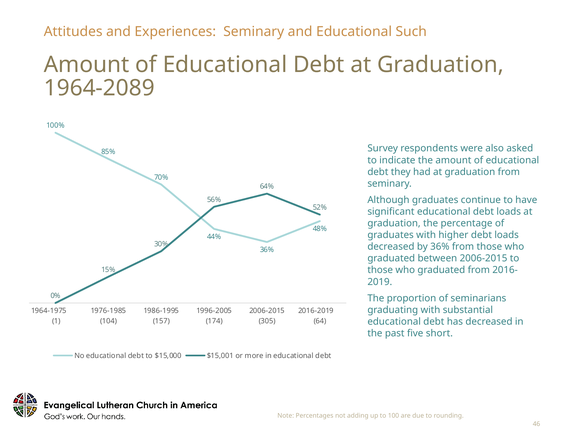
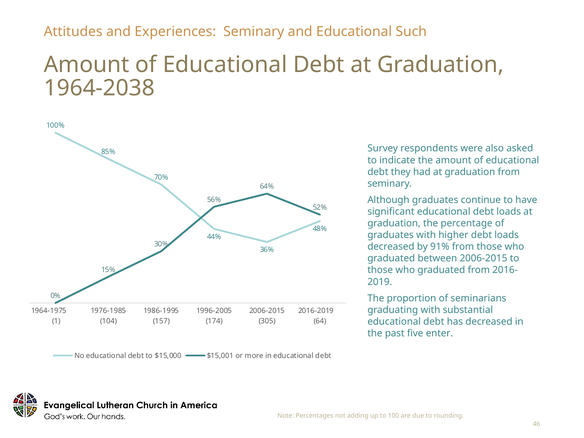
1964-2089: 1964-2089 -> 1964-2038 (99, 88)
by 36%: 36% -> 91% (440, 247)
short: short -> enter (439, 333)
